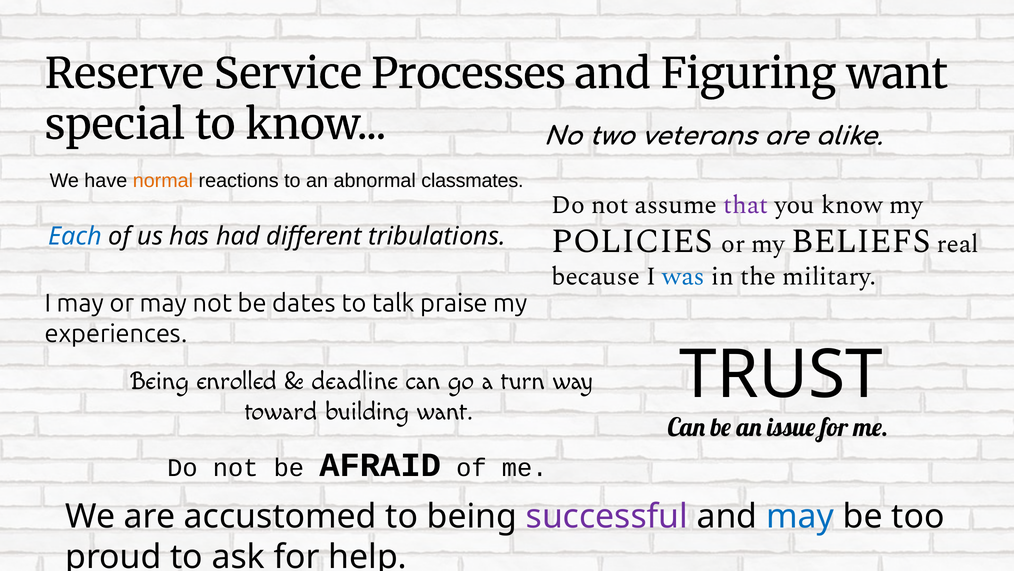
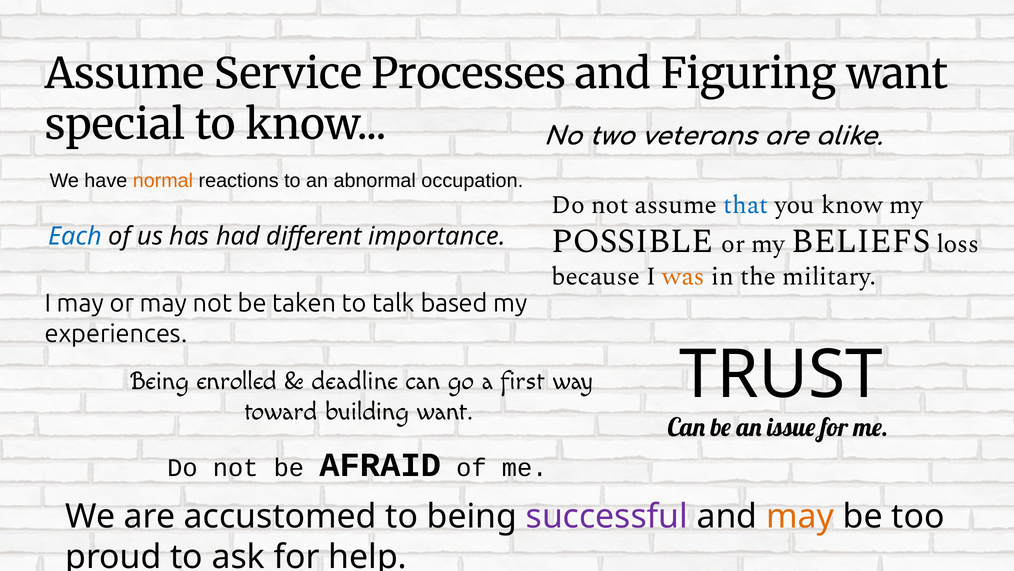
Reserve: Reserve -> Assume (124, 74)
classmates: classmates -> occupation (472, 181)
that colour: purple -> blue (746, 205)
tribulations: tribulations -> importance (437, 236)
POLICIES: POLICIES -> POSSIBLE (632, 241)
real: real -> loss (958, 244)
was colour: blue -> orange (684, 276)
dates: dates -> taken (304, 303)
praise: praise -> based (454, 303)
turn: turn -> first (523, 381)
may colour: blue -> orange (800, 516)
